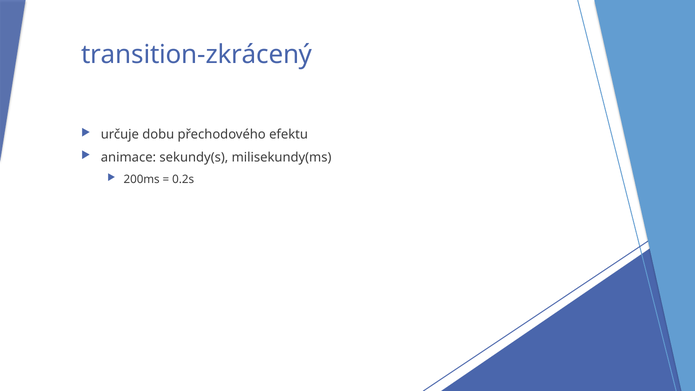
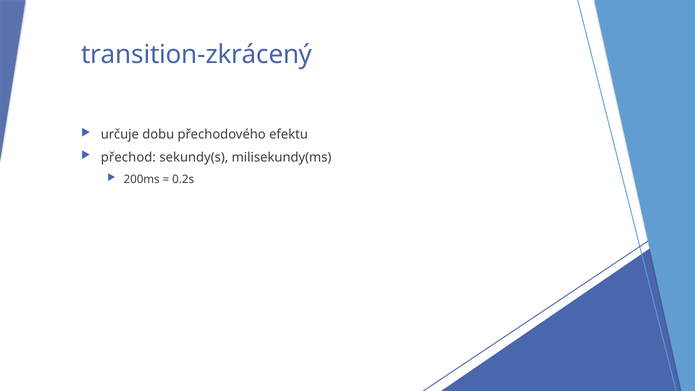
animace: animace -> přechod (128, 157)
